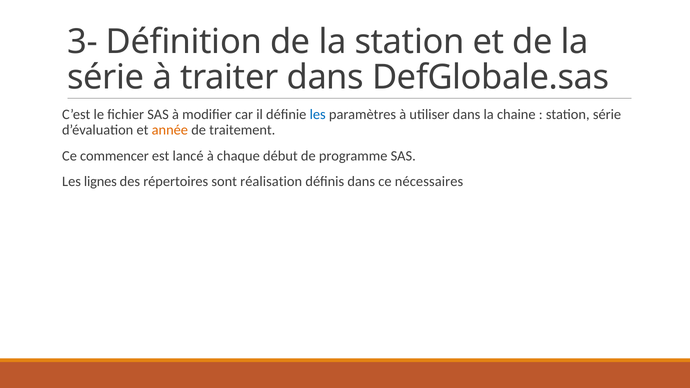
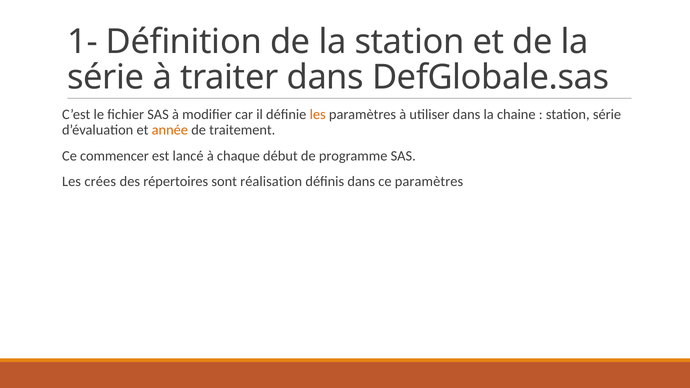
3-: 3- -> 1- (83, 42)
les colour: blue -> orange (318, 115)
lignes: lignes -> crées (100, 181)
ce nécessaires: nécessaires -> paramètres (429, 181)
